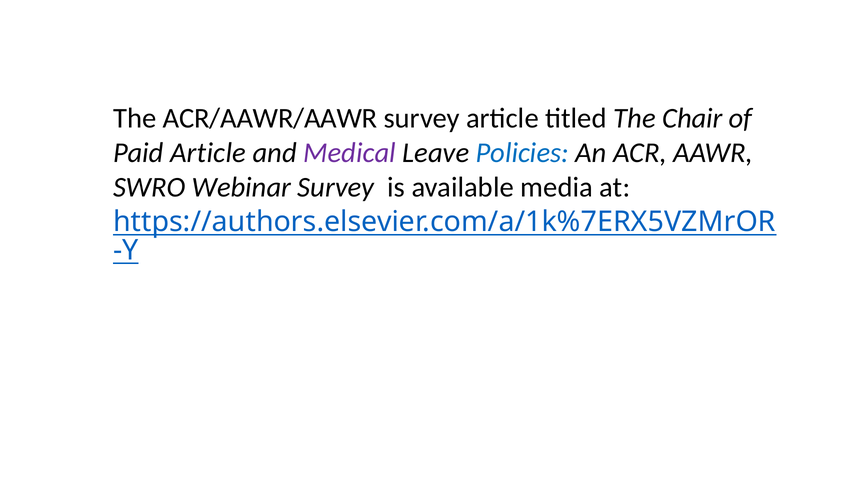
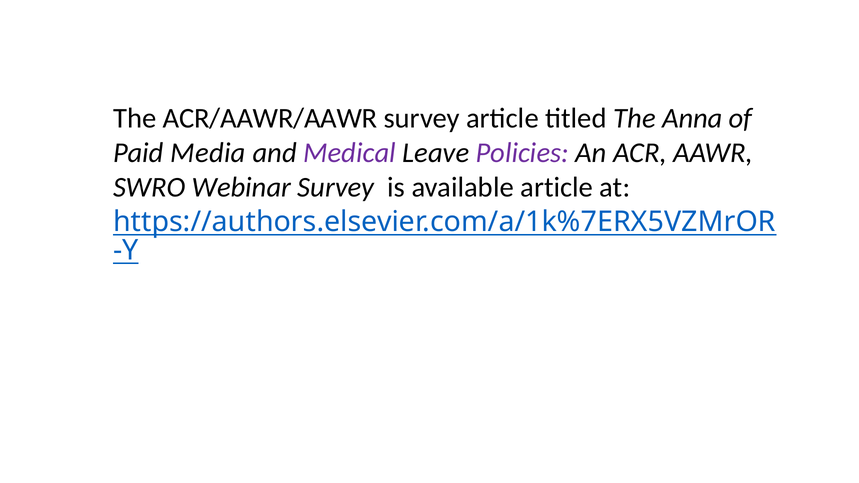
Chair: Chair -> Anna (692, 119)
Paid Article: Article -> Media (208, 153)
Policies colour: blue -> purple (522, 153)
available media: media -> article (557, 187)
